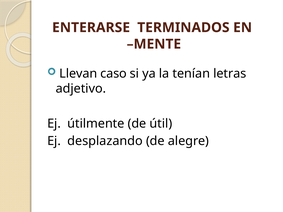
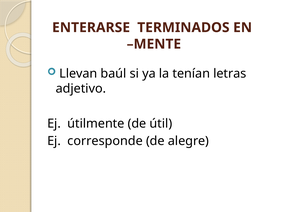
caso: caso -> baúl (113, 74)
desplazando: desplazando -> corresponde (105, 141)
